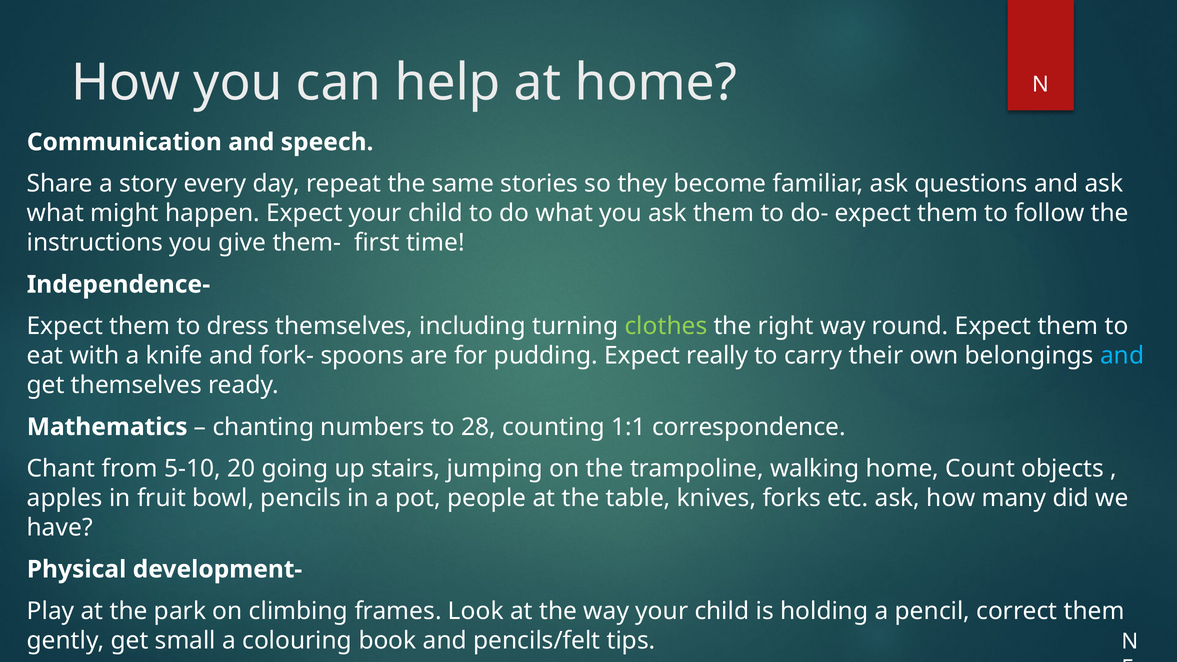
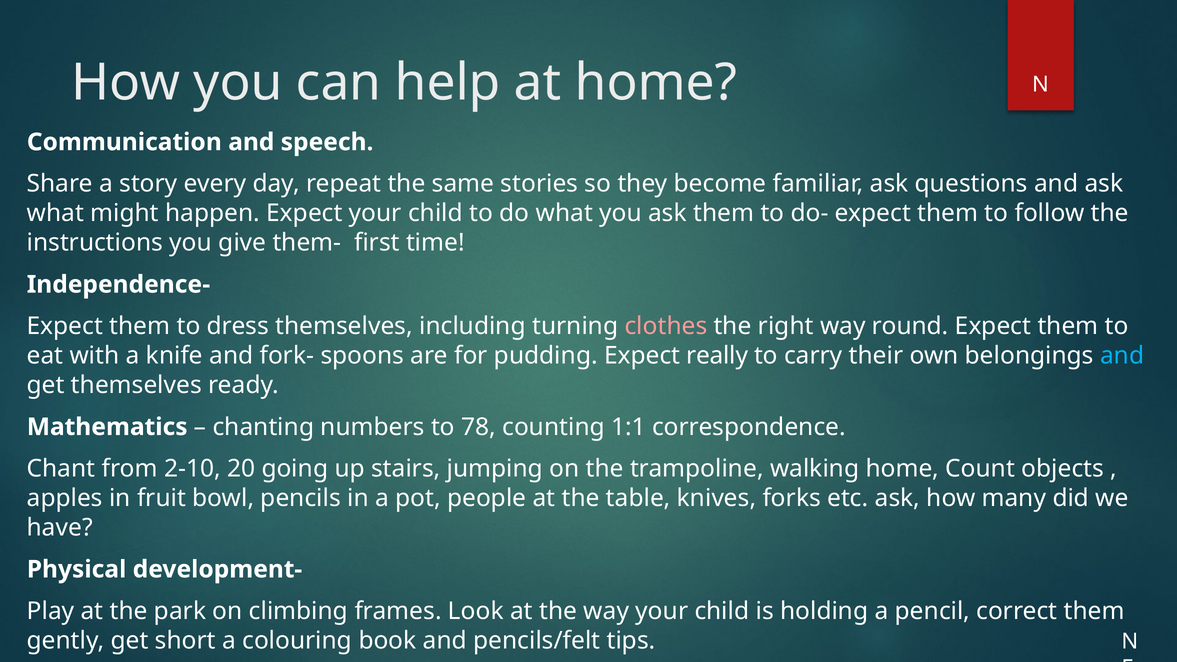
clothes colour: light green -> pink (666, 326)
28: 28 -> 78 (478, 427)
5-10: 5-10 -> 2-10 (192, 469)
small: small -> short (185, 641)
